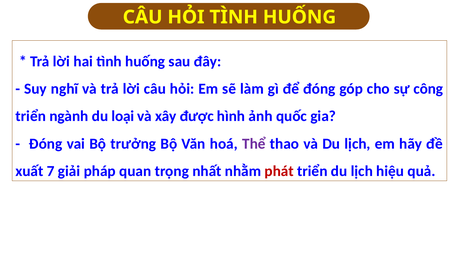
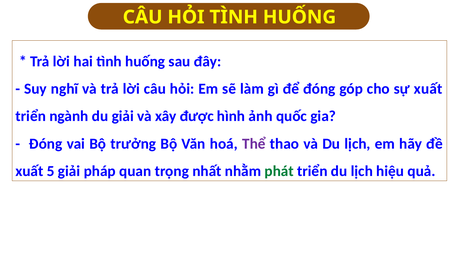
sự công: công -> xuất (428, 89)
du loại: loại -> giải (123, 117)
7: 7 -> 5 (51, 171)
phát colour: red -> green (279, 171)
